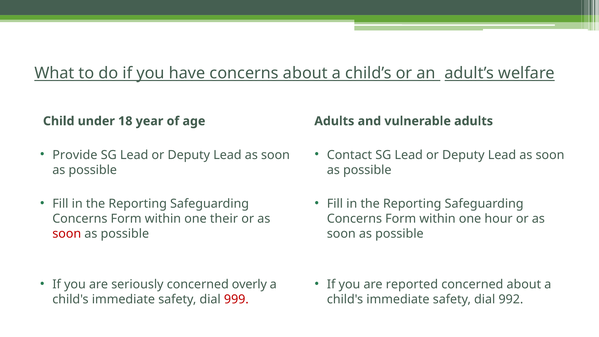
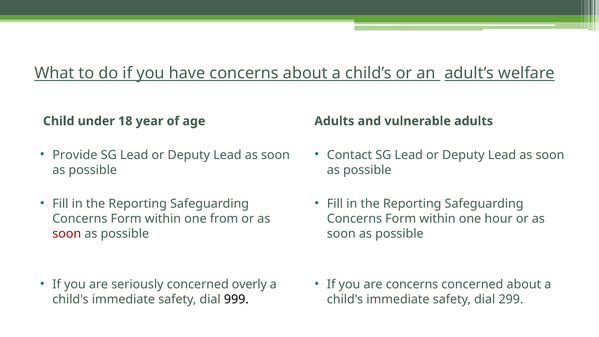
their: their -> from (224, 219)
are reported: reported -> concerns (412, 284)
999 colour: red -> black (236, 299)
992: 992 -> 299 (511, 299)
